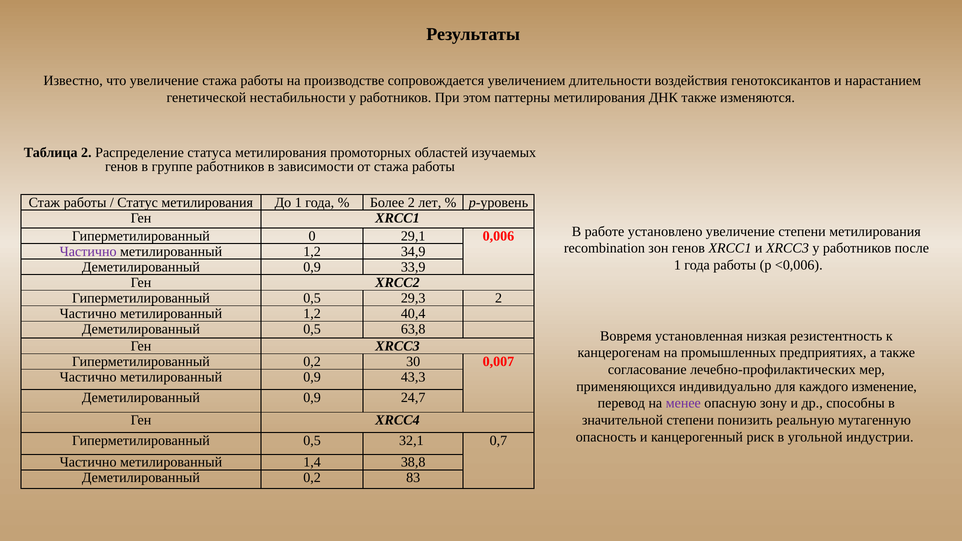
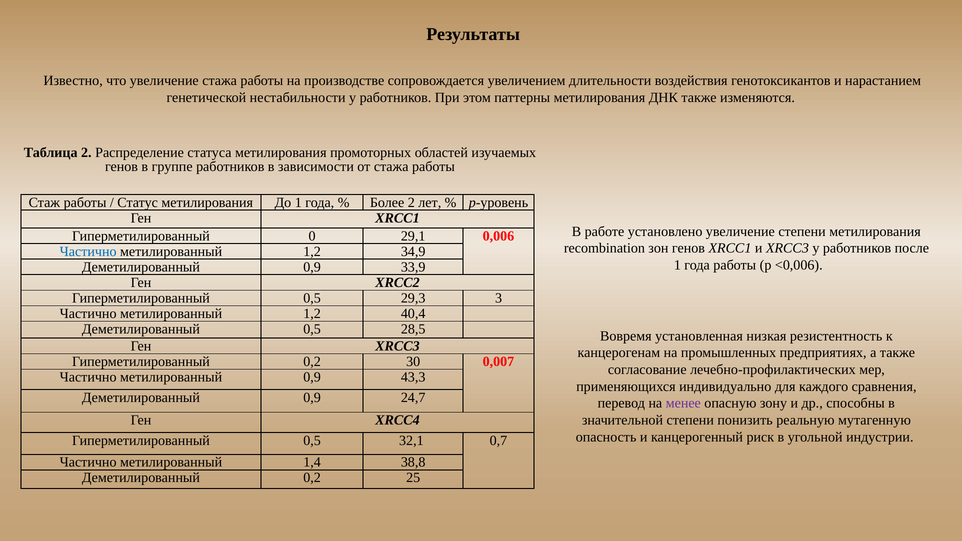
Частично colour: purple -> blue (88, 251)
29,3 2: 2 -> 3 (499, 298)
63,8: 63,8 -> 28,5 (413, 329)
изменение: изменение -> сравнения (884, 387)
83: 83 -> 25 (413, 478)
